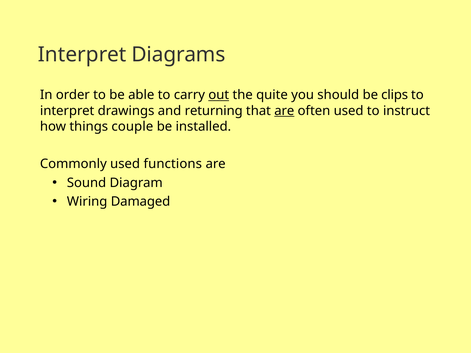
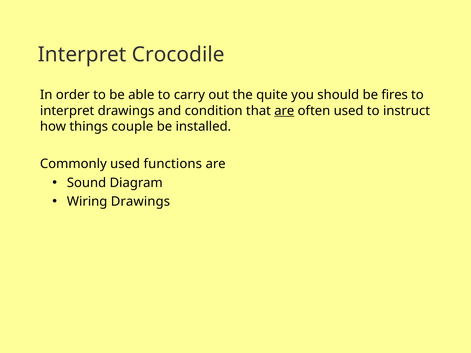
Diagrams: Diagrams -> Crocodile (178, 54)
out underline: present -> none (219, 95)
clips: clips -> fires (395, 95)
returning: returning -> condition (214, 111)
Wiring Damaged: Damaged -> Drawings (140, 202)
